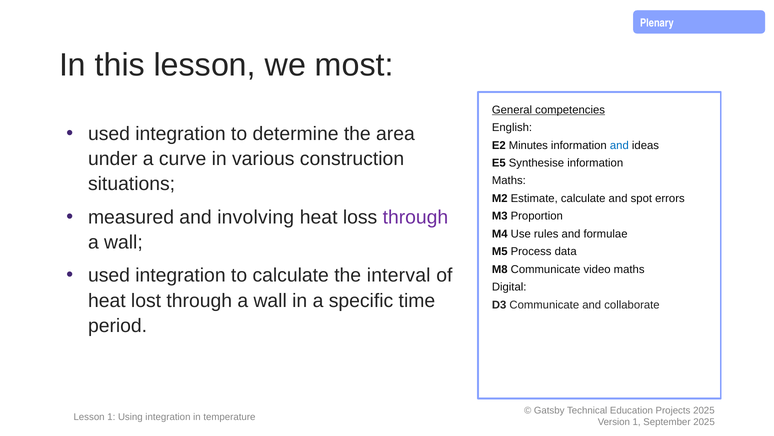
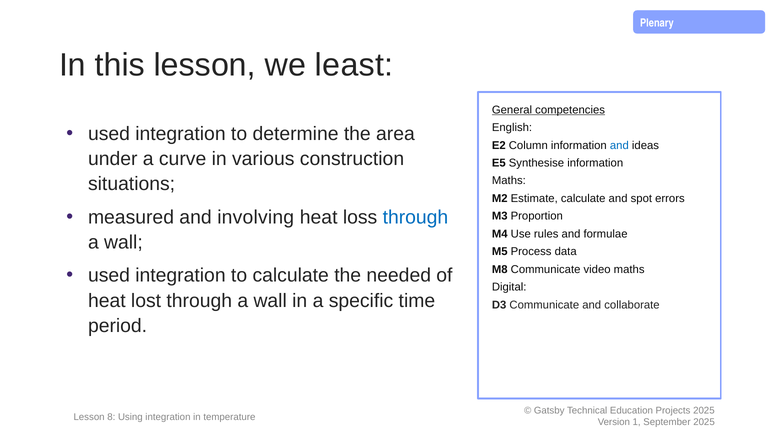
most: most -> least (354, 65)
Minutes: Minutes -> Column (528, 145)
through colour: purple -> blue (415, 217)
interval: interval -> needed (399, 275)
Lesson 1: 1 -> 8 (111, 416)
